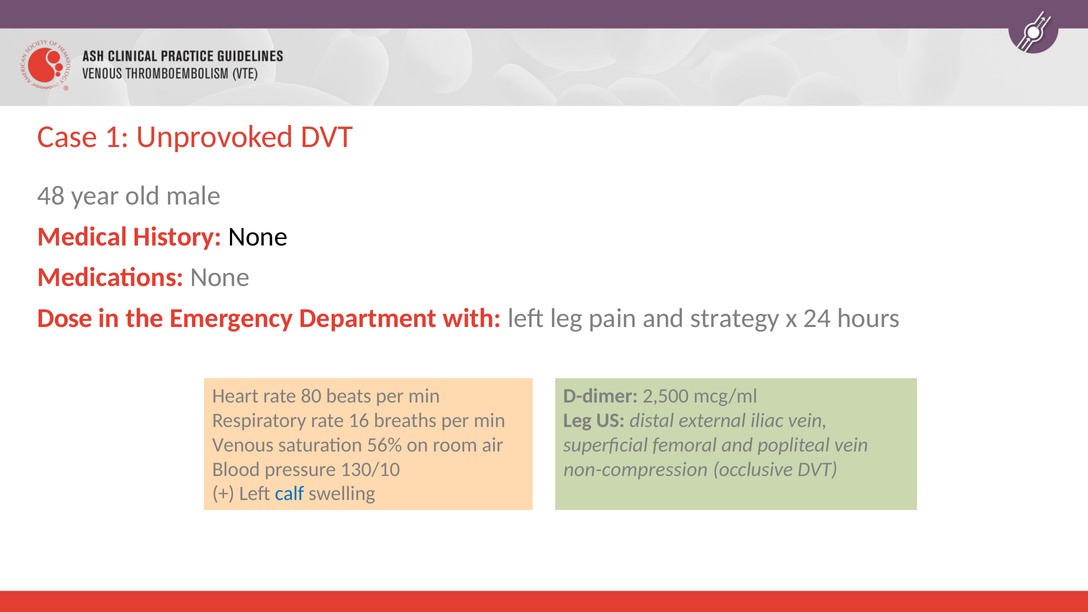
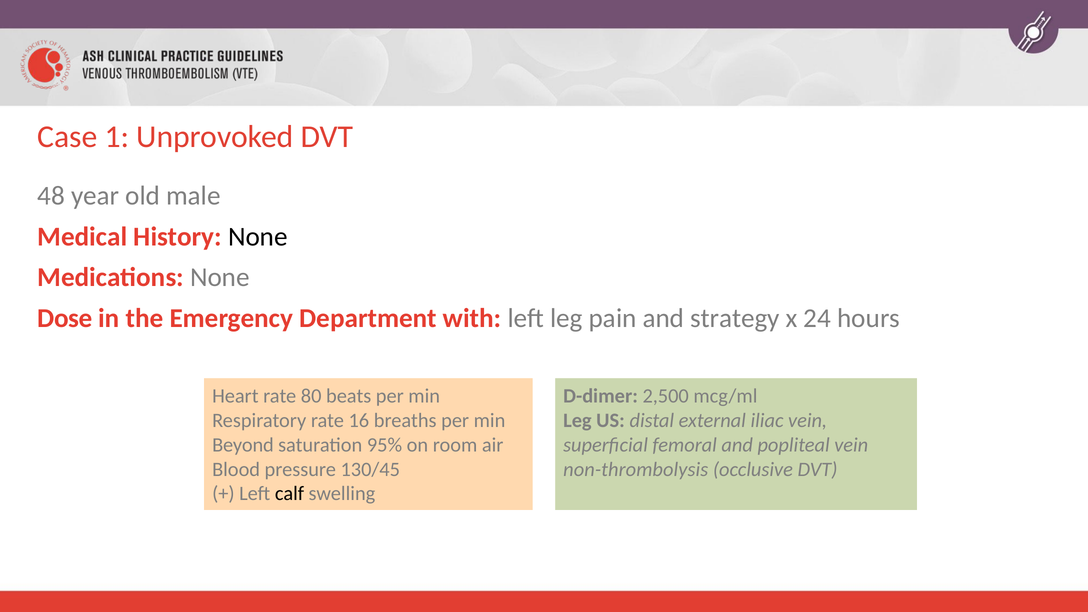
Venous: Venous -> Beyond (243, 445)
56%: 56% -> 95% (385, 445)
130/10: 130/10 -> 130/45 (370, 469)
non-compression: non-compression -> non-thrombolysis (636, 469)
calf colour: blue -> black (289, 494)
